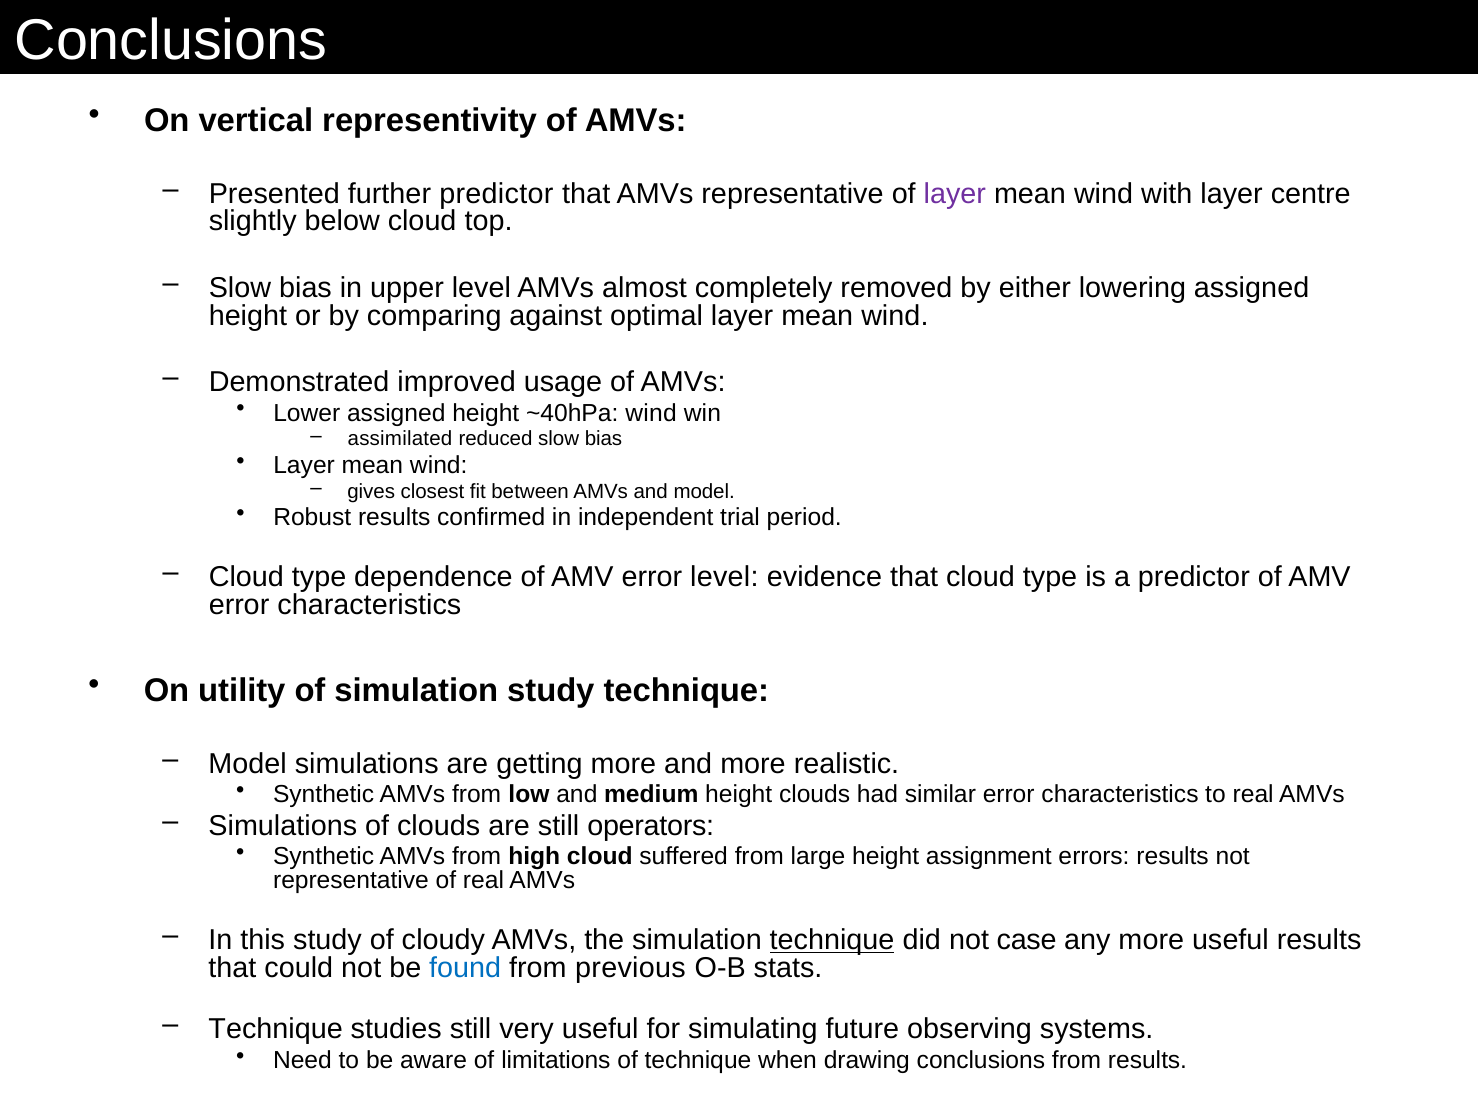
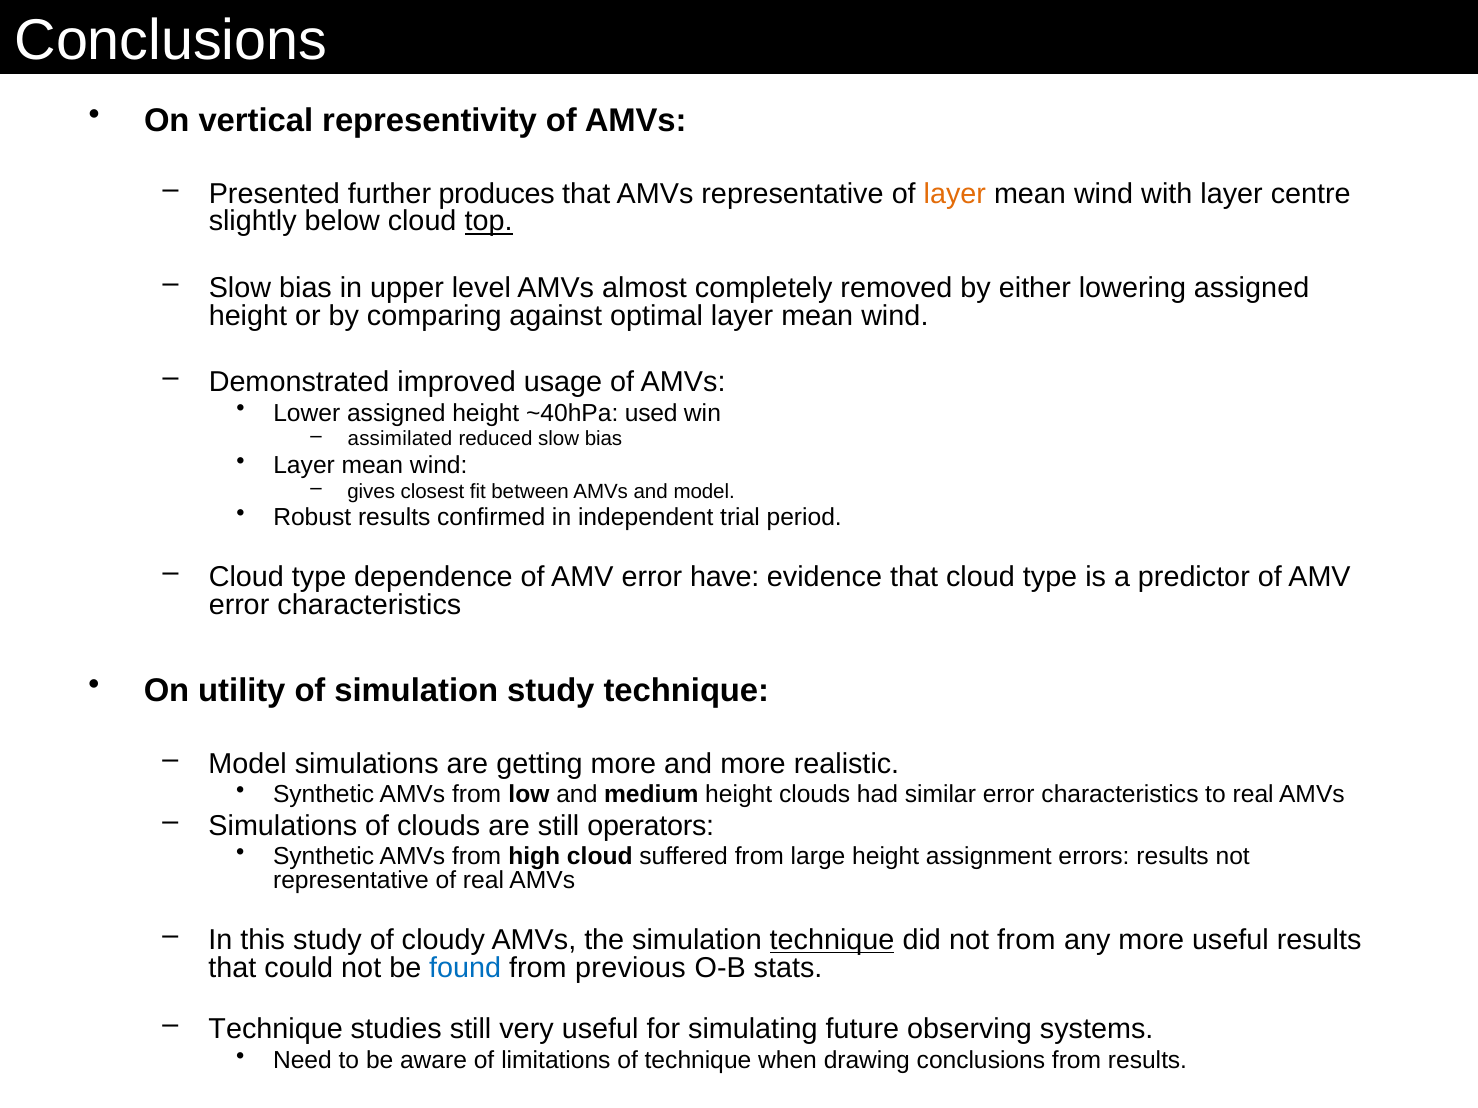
further predictor: predictor -> produces (497, 194)
layer colour: purple -> orange (955, 194)
top underline: none -> present (489, 221)
~40hPa wind: wind -> used (651, 413)
error level: level -> have (725, 578)
not case: case -> from (1026, 940)
